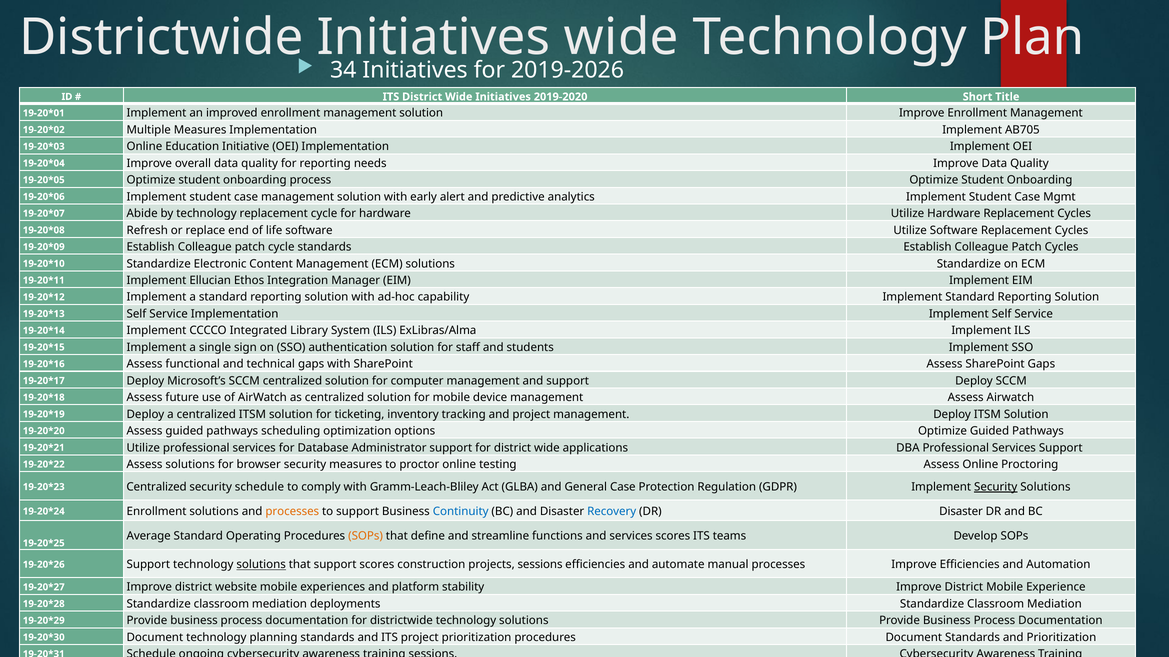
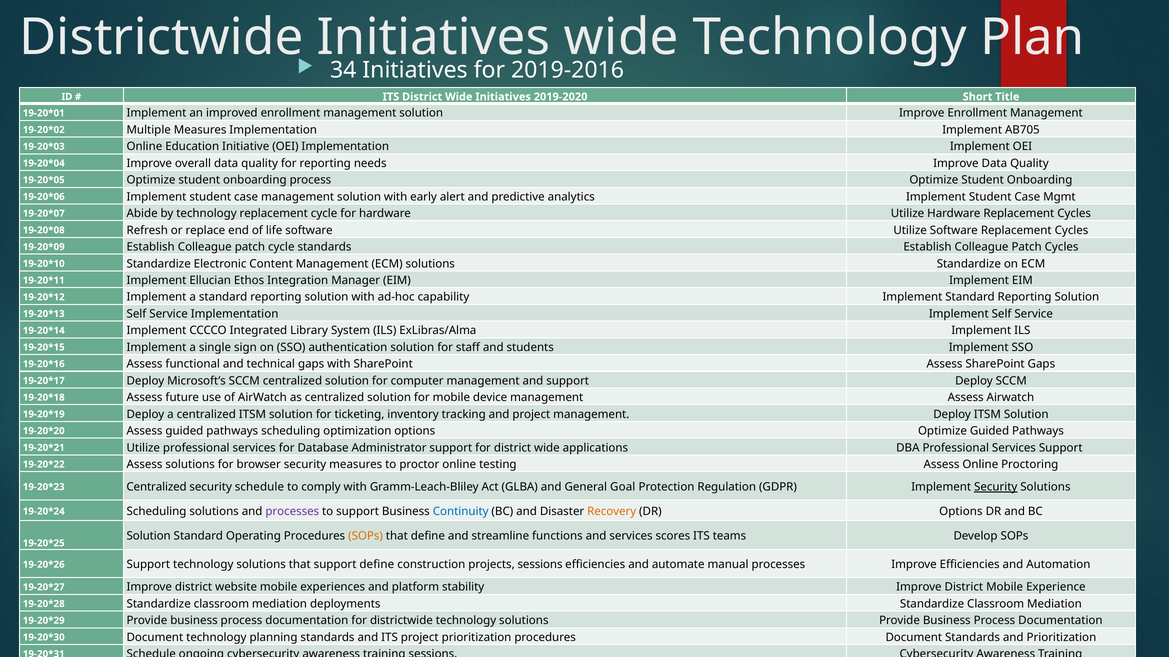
2019-2026: 2019-2026 -> 2019-2016 (568, 70)
General Case: Case -> Goal (623, 487)
Enrollment: Enrollment -> Scheduling (157, 512)
processes colour: orange -> purple (292, 512)
Recovery colour: blue -> orange (612, 512)
DR Disaster: Disaster -> Options (961, 512)
Average: Average -> Solution (149, 537)
solutions underline: present -> none (261, 565)
support scores: scores -> define (377, 565)
